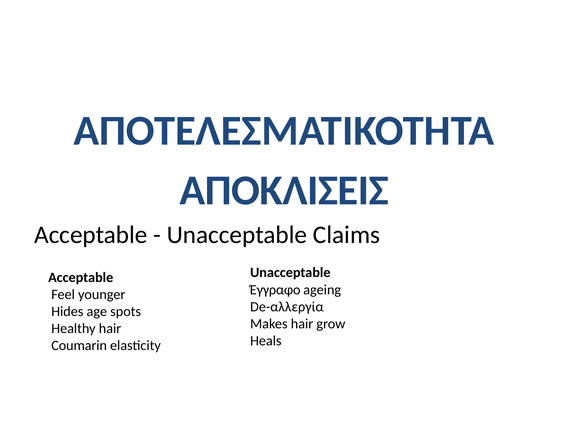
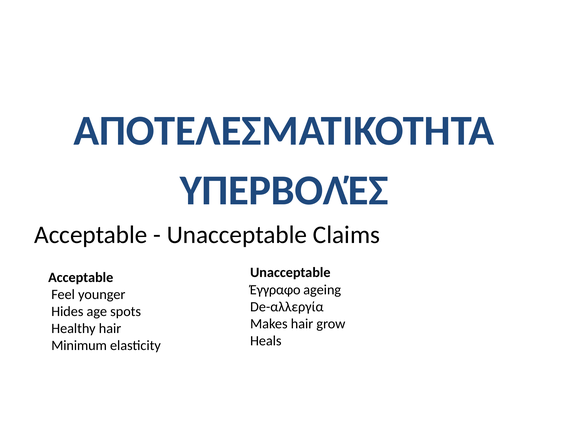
ΑΠΟΚΛΙΣΕΙΣ: ΑΠΟΚΛΙΣΕΙΣ -> ΥΠΕΡΒΟΛΈΣ (284, 190)
Coumarin: Coumarin -> Minimum (79, 346)
